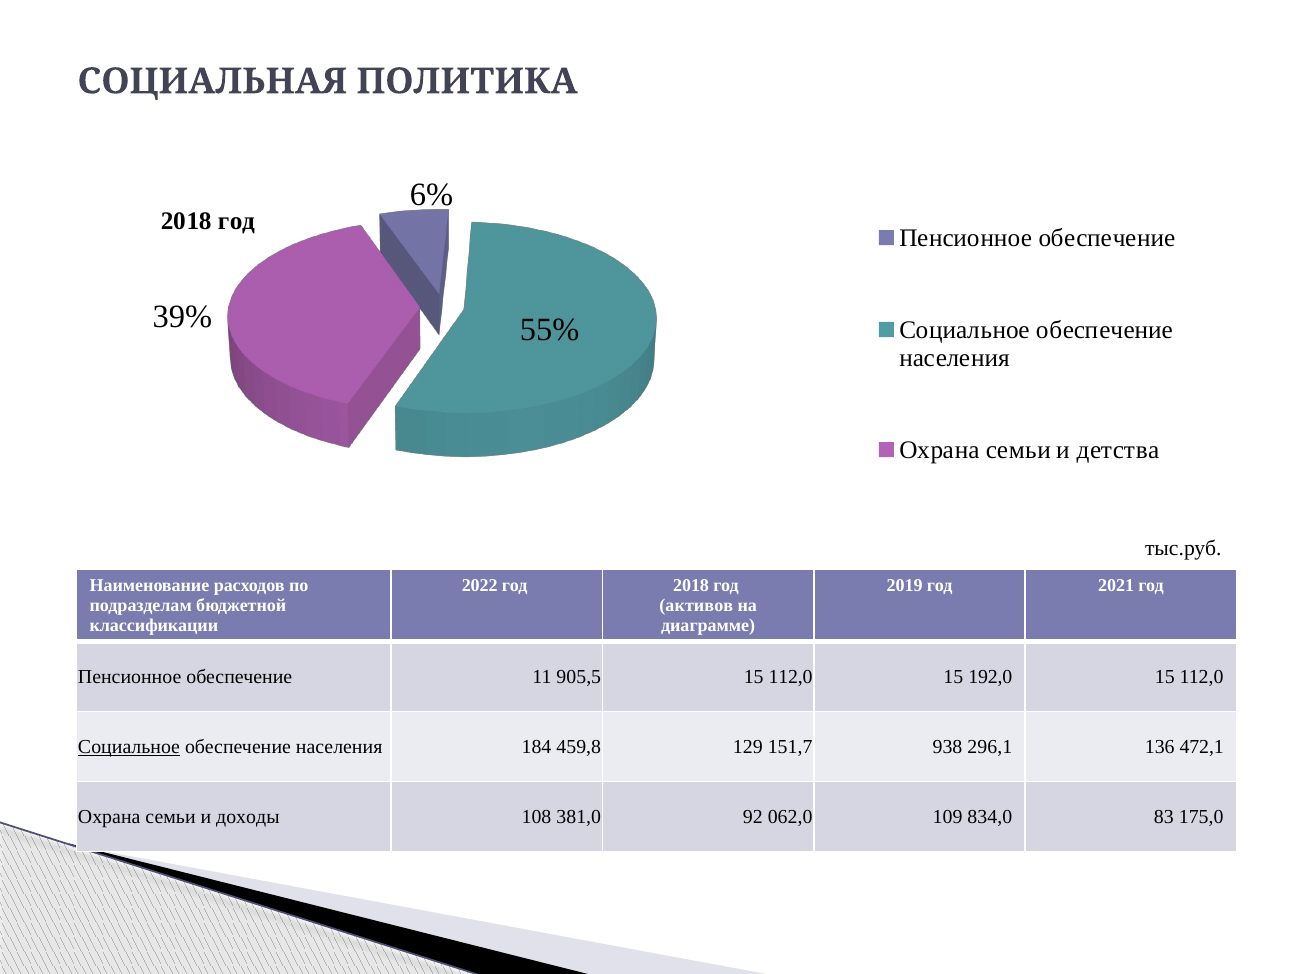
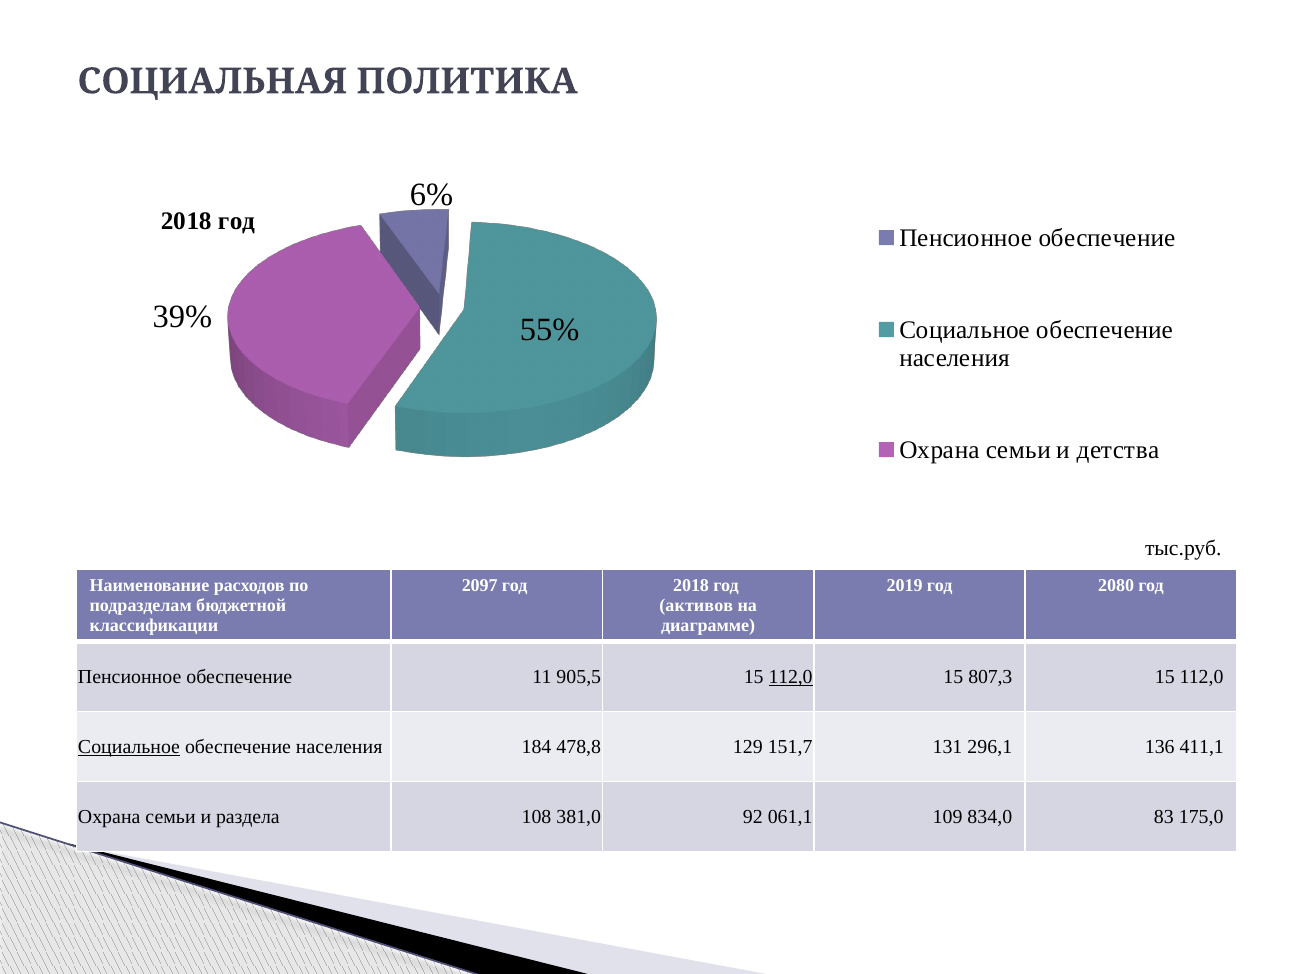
2022: 2022 -> 2097 (480, 585)
2021: 2021 -> 2080 (1116, 585)
112,0 underline: none -> present (791, 677)
192,0: 192,0 -> 807,3 (990, 677)
459,8: 459,8 -> 478,8 (579, 747)
938: 938 -> 131 (948, 747)
472,1: 472,1 -> 411,1 (1202, 747)
доходы: доходы -> раздела (248, 817)
062,0: 062,0 -> 061,1 (790, 817)
